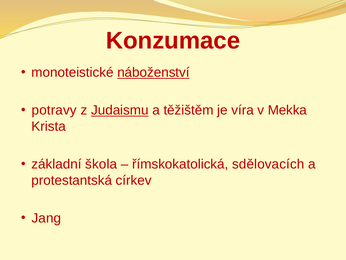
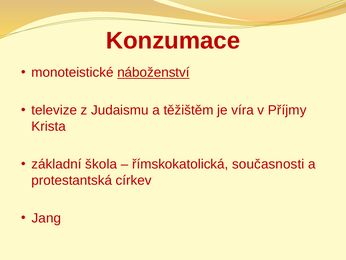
potravy: potravy -> televize (54, 110)
Judaismu underline: present -> none (120, 110)
Mekka: Mekka -> Příjmy (287, 110)
sdělovacích: sdělovacích -> současnosti (268, 164)
